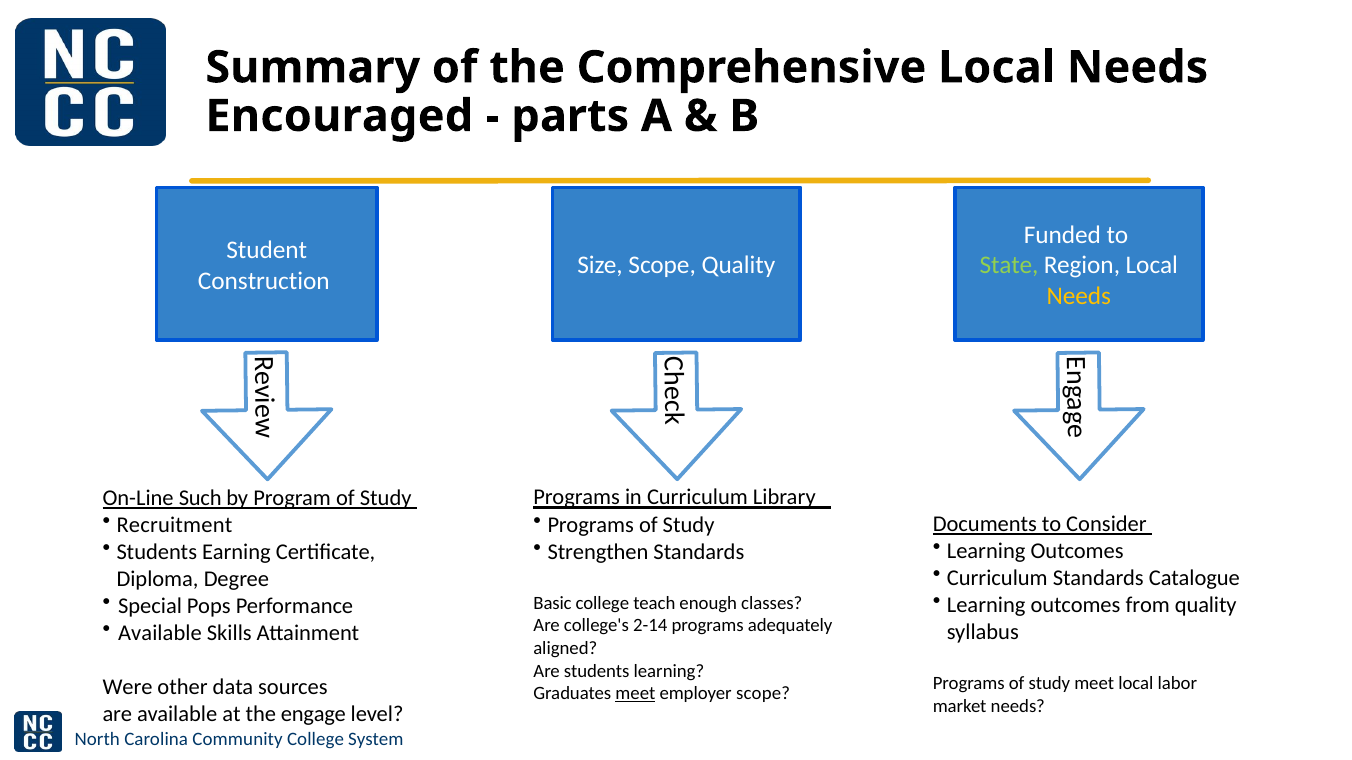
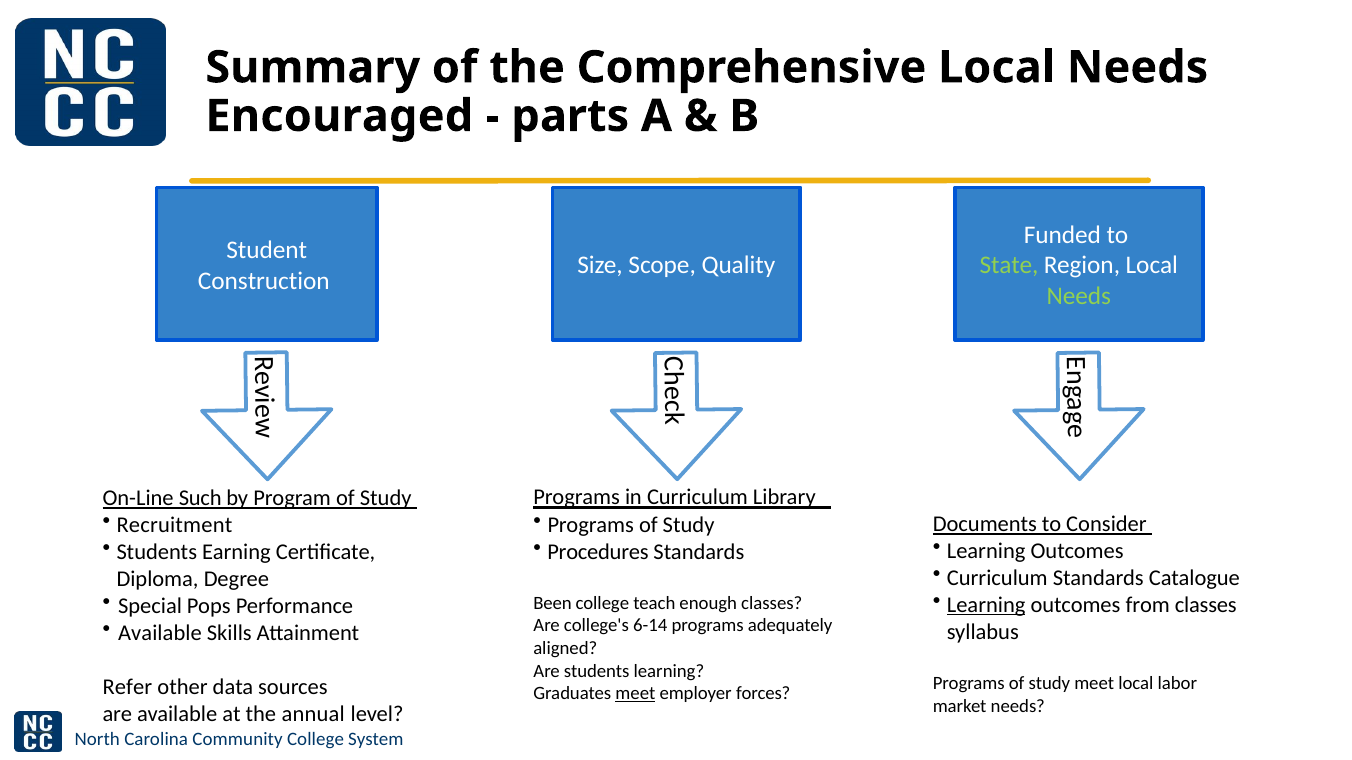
Needs colour: yellow -> light green (1079, 296)
Strengthen: Strengthen -> Procedures (598, 552)
Learning underline: none -> present (986, 605)
from quality: quality -> classes (1206, 605)
Basic: Basic -> Been (553, 604)
2-14: 2-14 -> 6-14 (650, 626)
Were: Were -> Refer (127, 687)
employer scope: scope -> forces (763, 694)
engage: engage -> annual (313, 714)
